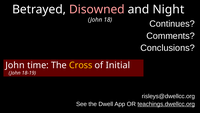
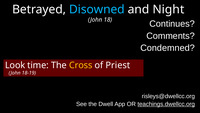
Disowned colour: pink -> light blue (97, 9)
Conclusions: Conclusions -> Condemned (168, 48)
John: John -> Look (15, 65)
Initial: Initial -> Priest (118, 65)
